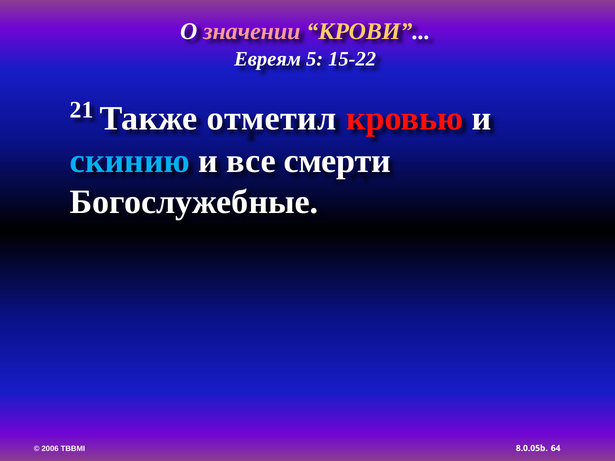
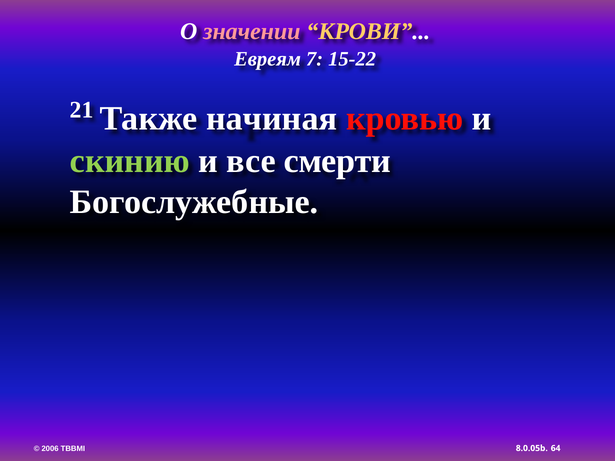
5: 5 -> 7 (315, 59)
отметил: отметил -> начиная (272, 119)
скинию colour: light blue -> light green (130, 161)
